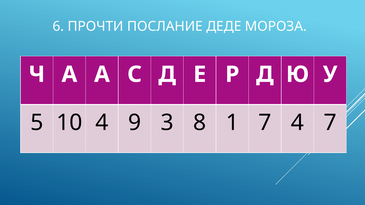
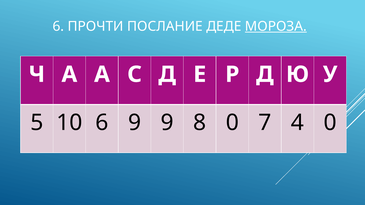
МОРОЗА underline: none -> present (276, 26)
10 4: 4 -> 6 (102, 123)
9 3: 3 -> 9 (167, 123)
8 1: 1 -> 0 (232, 123)
4 7: 7 -> 0 (330, 123)
